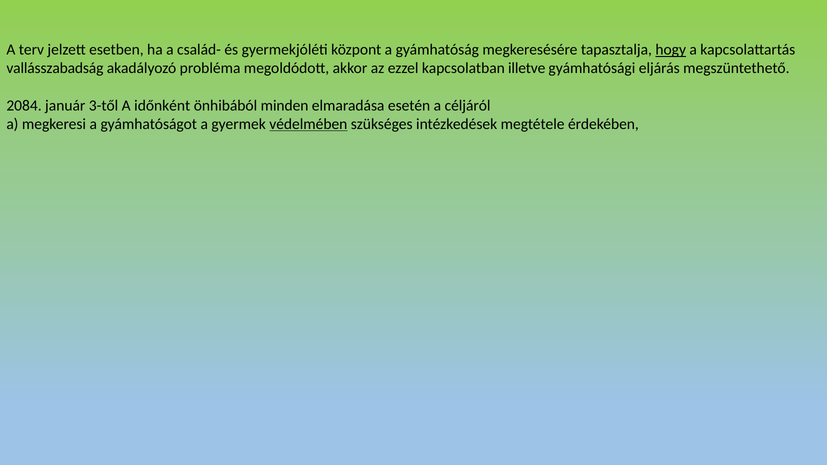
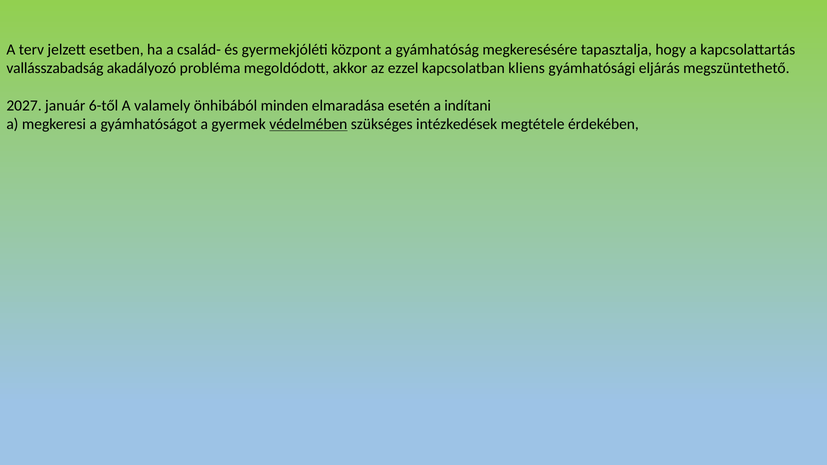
hogy underline: present -> none (671, 50)
illetve: illetve -> kliens (527, 68)
2084: 2084 -> 2027 (24, 106)
3-től: 3-től -> 6-től (104, 106)
időnként: időnként -> valamely (162, 106)
céljáról: céljáról -> indítani (468, 106)
